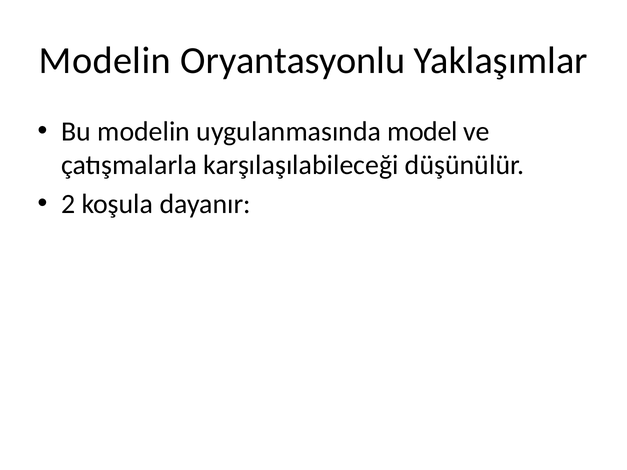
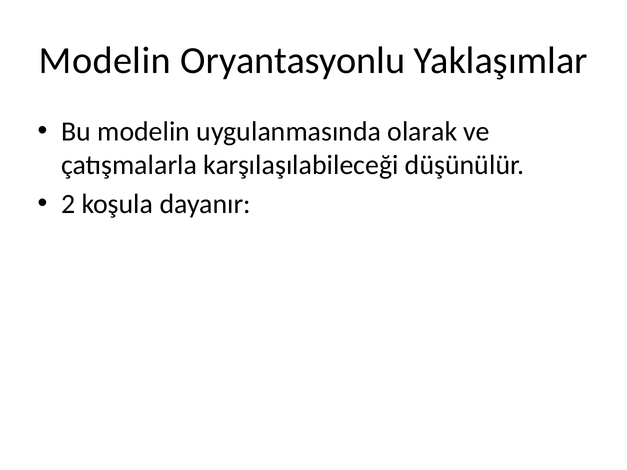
model: model -> olarak (422, 132)
